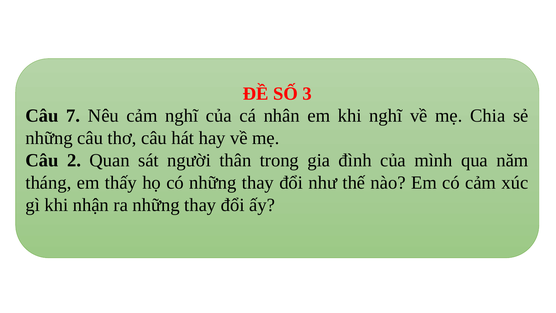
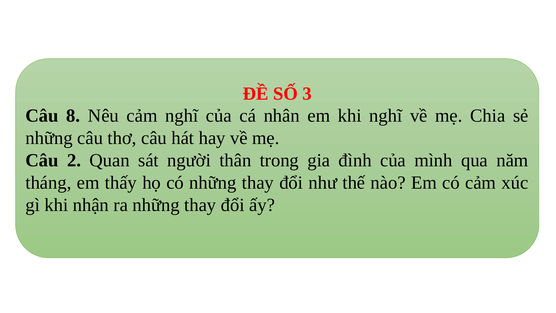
7: 7 -> 8 (73, 116)
